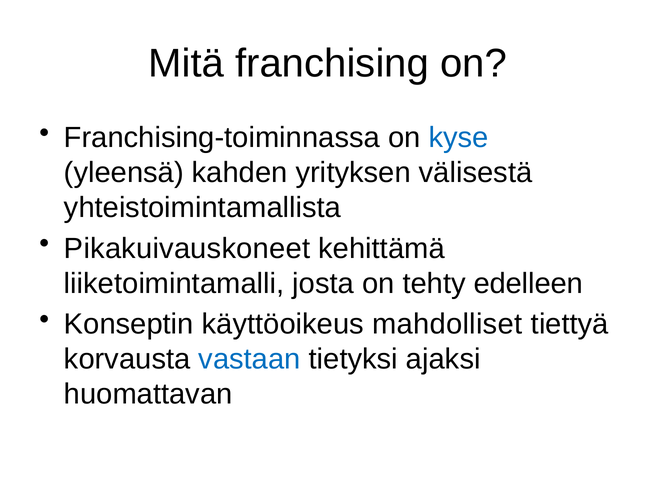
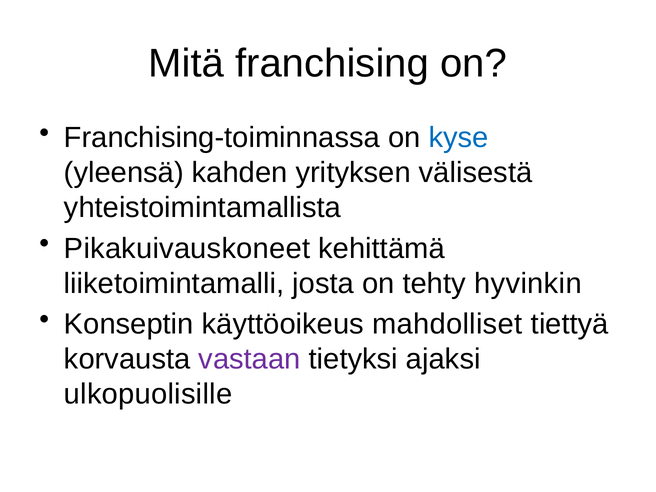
edelleen: edelleen -> hyvinkin (528, 283)
vastaan colour: blue -> purple (250, 359)
huomattavan: huomattavan -> ulkopuolisille (148, 394)
